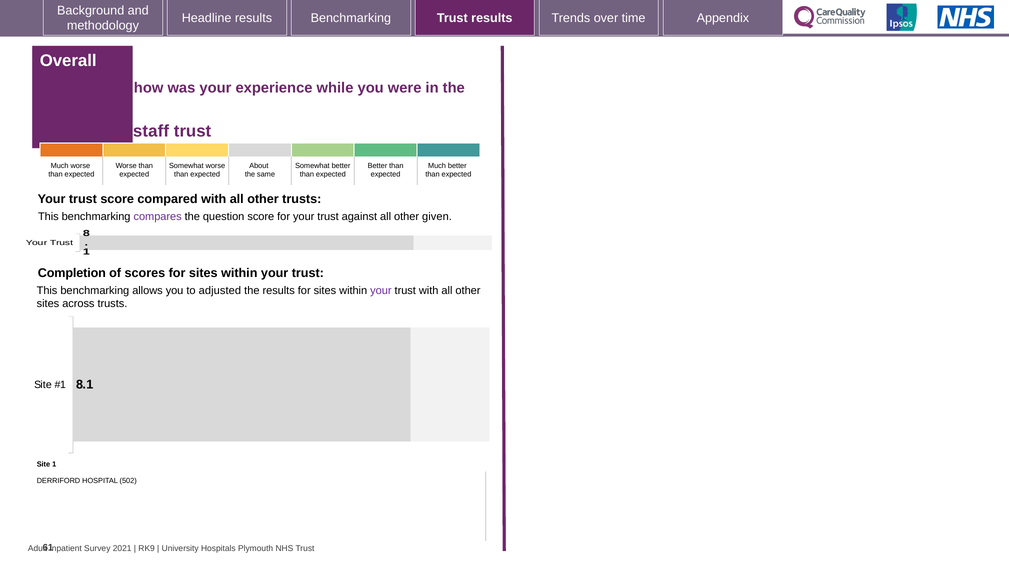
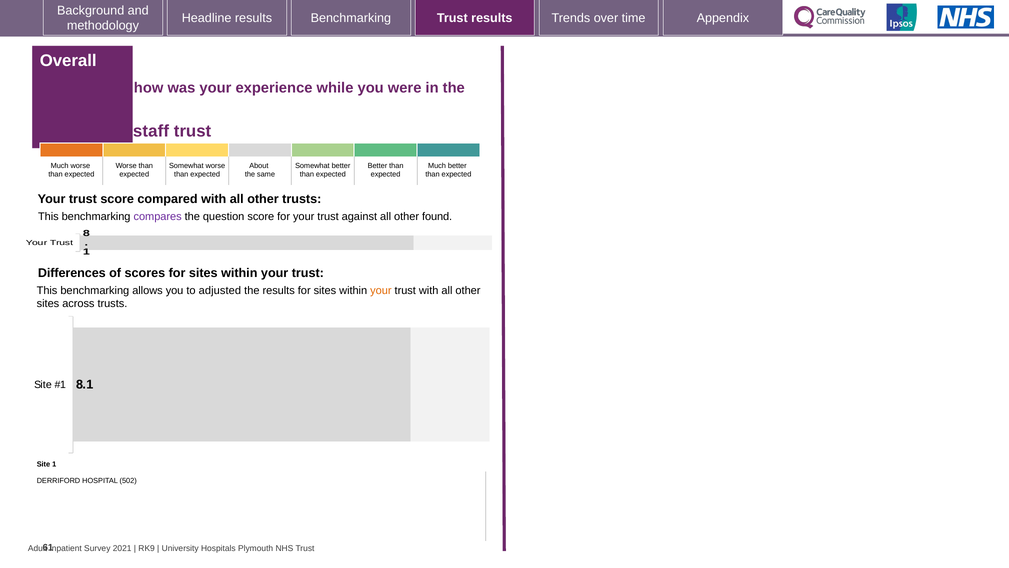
given: given -> found (437, 217)
Completion: Completion -> Differences (72, 273)
your colour: purple -> orange (381, 290)
